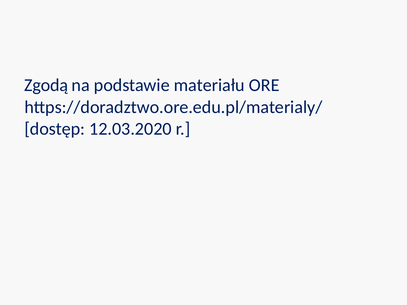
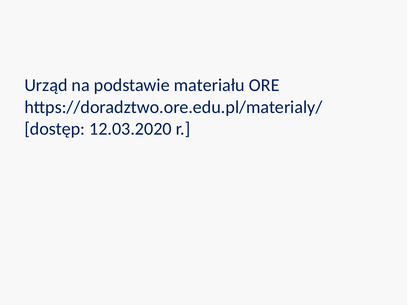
Zgodą: Zgodą -> Urząd (46, 85)
